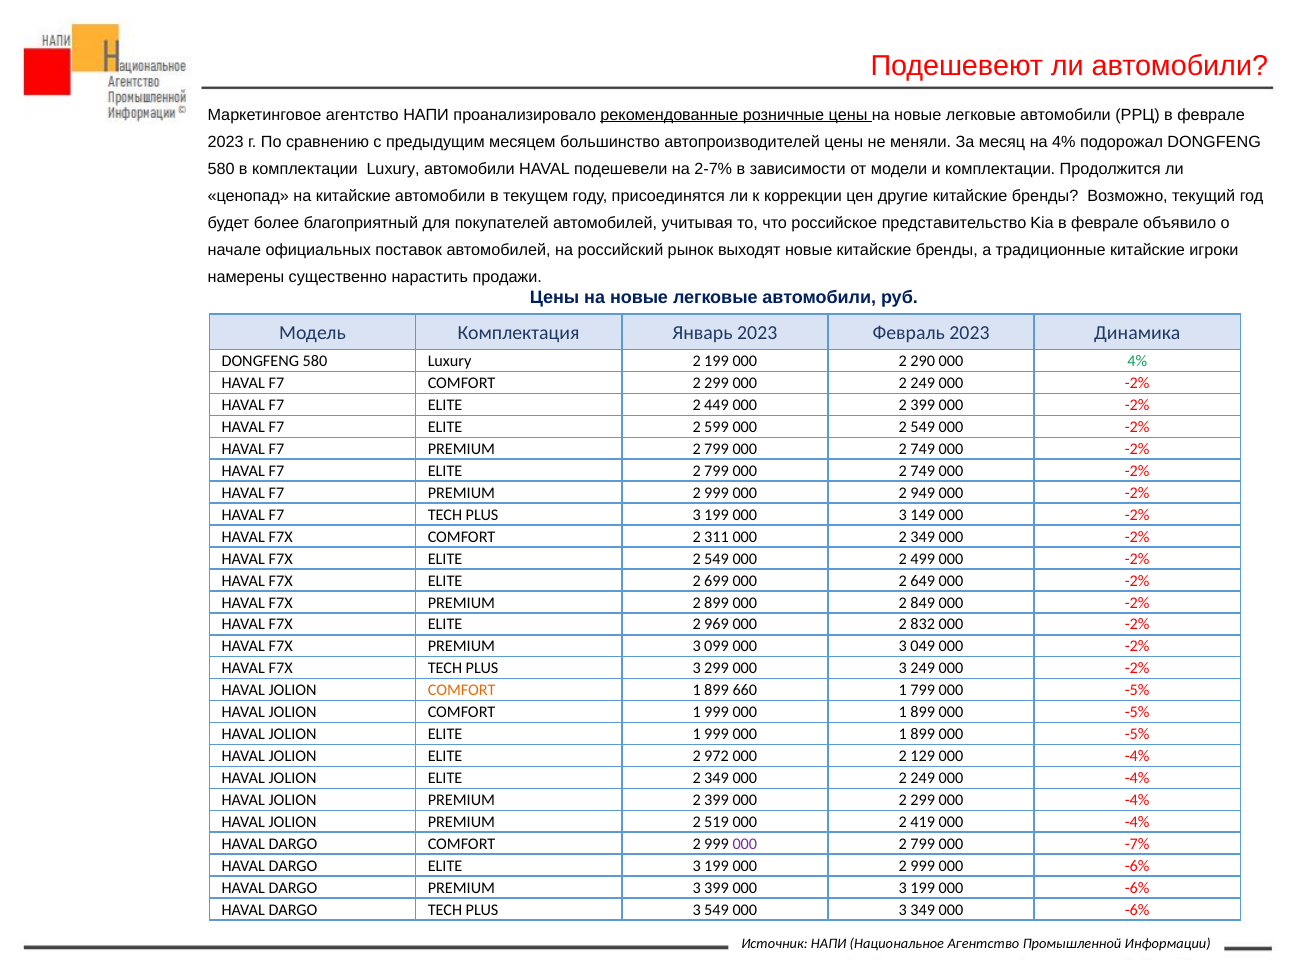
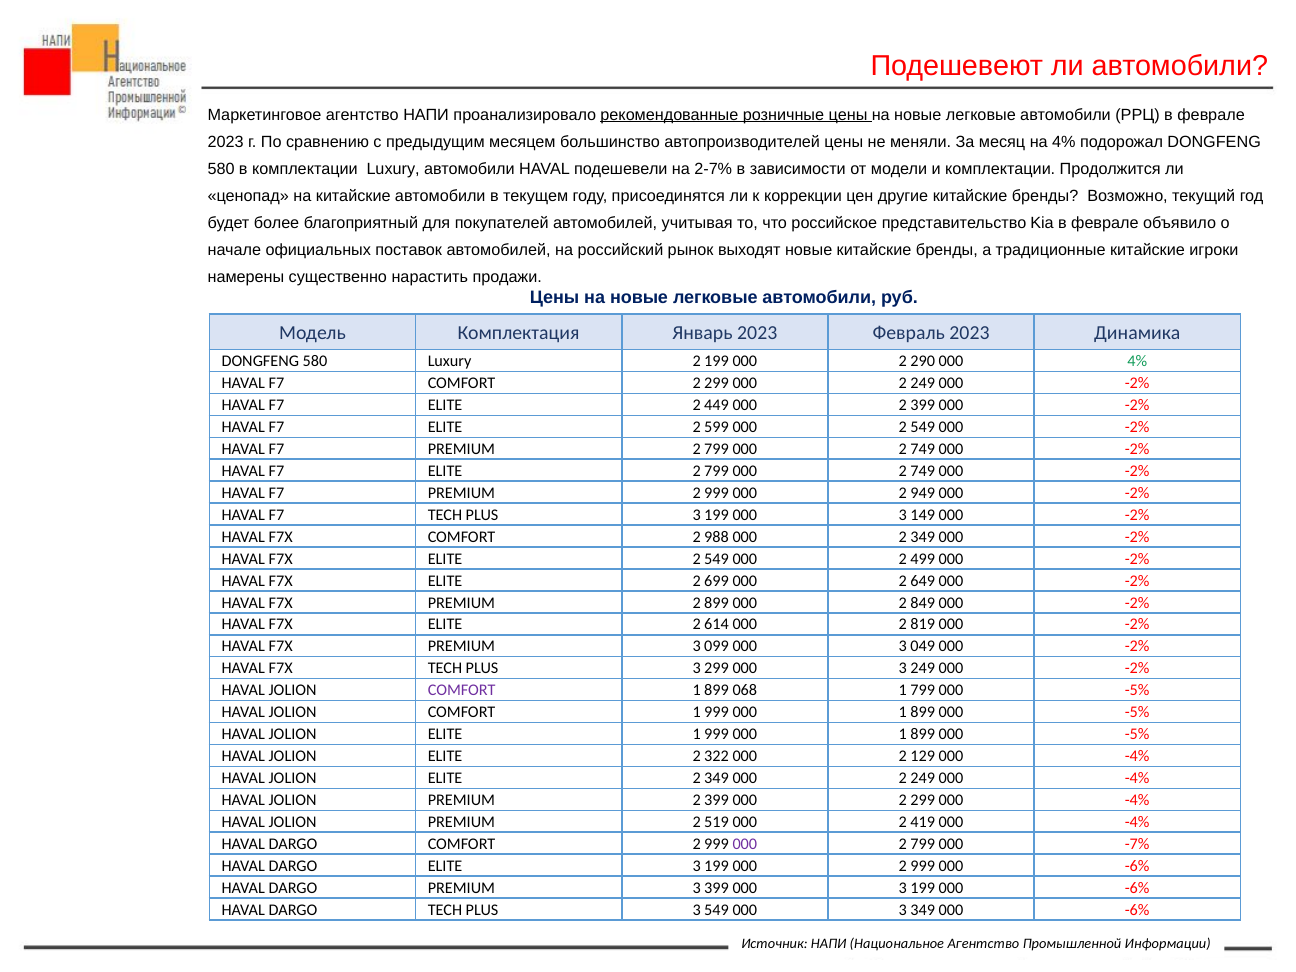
311: 311 -> 988 (717, 537)
969: 969 -> 614 (717, 625)
832: 832 -> 819 (923, 625)
COMFORT colour: orange -> purple (462, 690)
660: 660 -> 068 (745, 690)
972: 972 -> 322 (717, 756)
